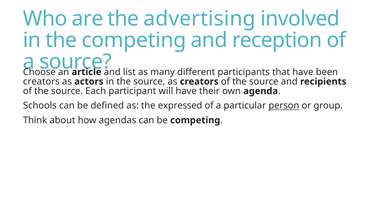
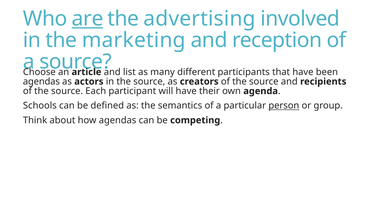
are underline: none -> present (87, 19)
the competing: competing -> marketing (134, 40)
creators: creators -> agendas (41, 82)
expressed: expressed -> semantics (180, 106)
